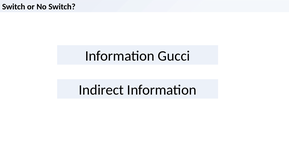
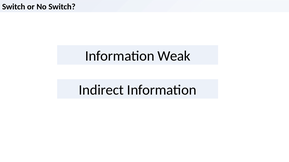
Gucci: Gucci -> Weak (174, 56)
